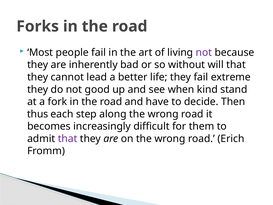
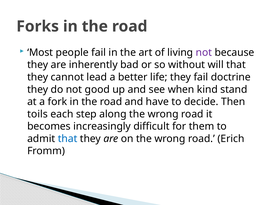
extreme: extreme -> doctrine (231, 77)
thus: thus -> toils (38, 114)
that colour: purple -> blue (68, 139)
